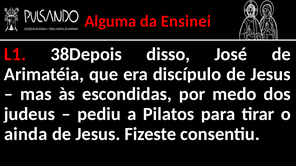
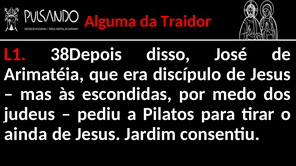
Ensinei: Ensinei -> Traidor (186, 21)
Fizeste: Fizeste -> Jardim (150, 134)
